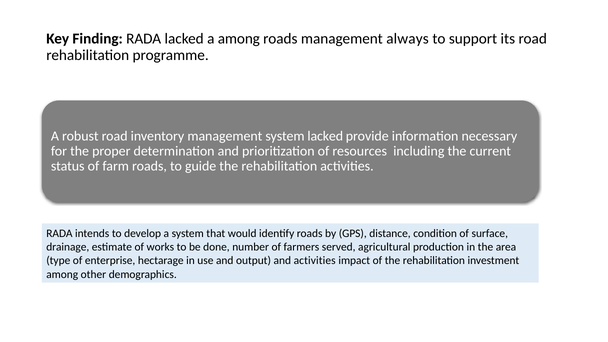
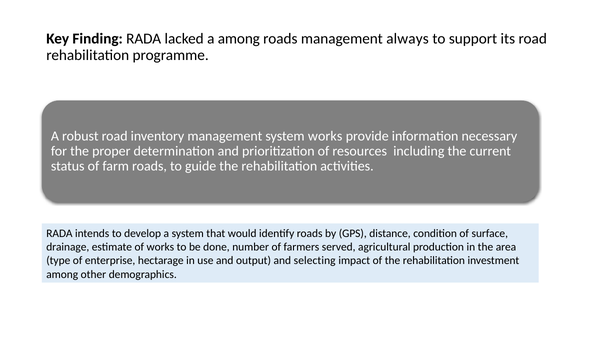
system lacked: lacked -> works (325, 136)
and activities: activities -> selecting (315, 261)
